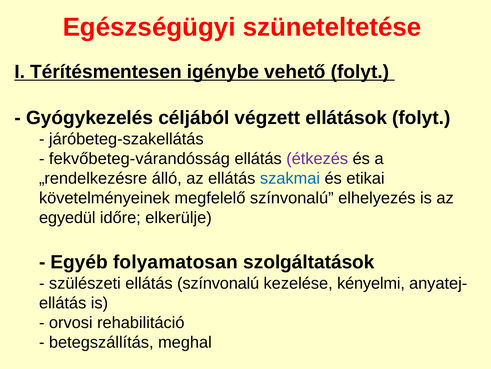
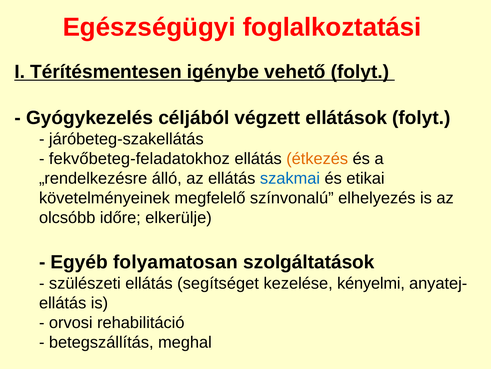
szüneteltetése: szüneteltetése -> foglalkoztatási (332, 27)
fekvőbeteg-várandósság: fekvőbeteg-várandósság -> fekvőbeteg-feladatokhoz (139, 158)
étkezés colour: purple -> orange (317, 158)
egyedül: egyedül -> olcsóbb (67, 217)
ellátás színvonalú: színvonalú -> segítséget (218, 283)
